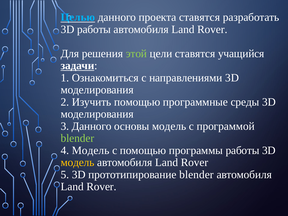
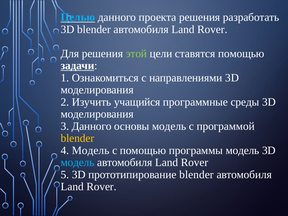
проекта ставятся: ставятся -> решения (200, 17)
3D работы: работы -> blender (94, 29)
ставятся учащийся: учащийся -> помощью (241, 54)
Изучить помощью: помощью -> учащийся (137, 102)
blender colour: light green -> yellow (77, 138)
программы работы: работы -> модель (243, 150)
модель colour: yellow -> light blue (78, 162)
